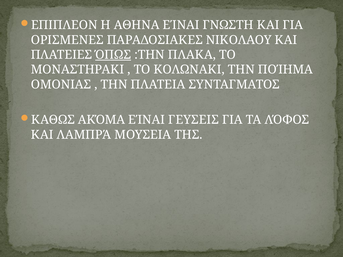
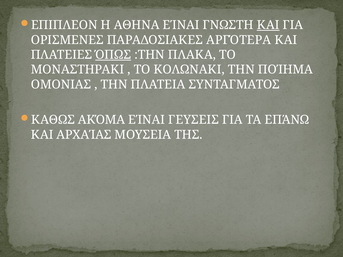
ΚΑΙ underline: none -> present (268, 25)
ΝΙΚΟΛΑΟΥ: ΝΙΚΟΛΑΟΥ -> ΑΡΓΌΤΕΡΑ (239, 40)
ΛΌΦΟΣ: ΛΌΦΟΣ -> ΕΠΆΝΩ (287, 120)
ΛΑΜΠΡΆ: ΛΑΜΠΡΆ -> ΑΡΧΑΊΑΣ (84, 135)
